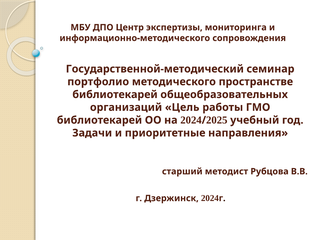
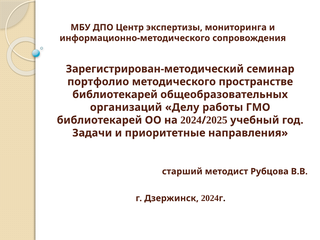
Государственной-методический: Государственной-методический -> Зарегистрирован-методический (155, 69)
Цель: Цель -> Делу (182, 107)
